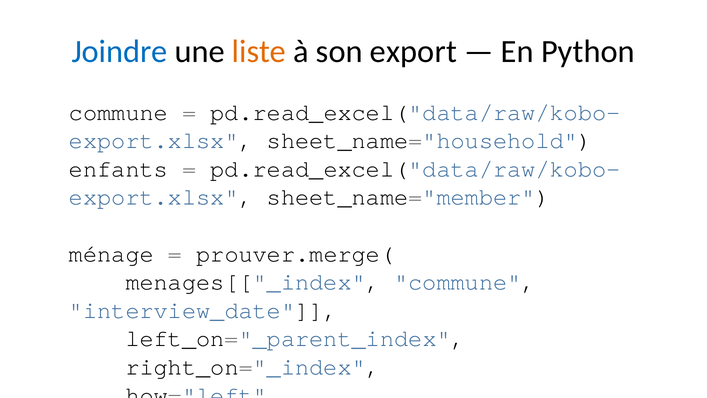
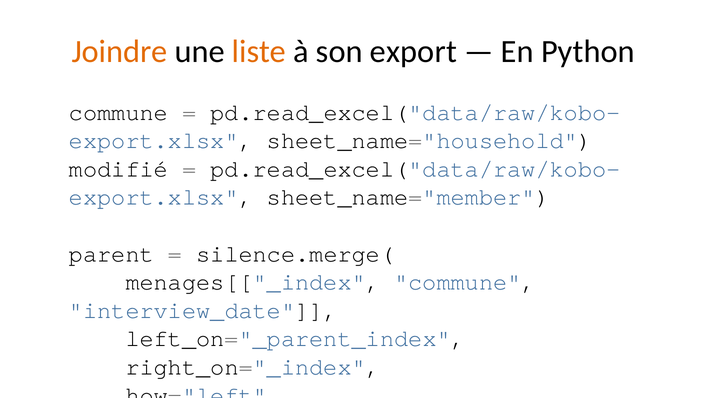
Joindre colour: blue -> orange (119, 51)
enfants: enfants -> modifié (118, 169)
ménage: ménage -> parent (111, 254)
prouver.merge(: prouver.merge( -> silence.merge( (295, 254)
